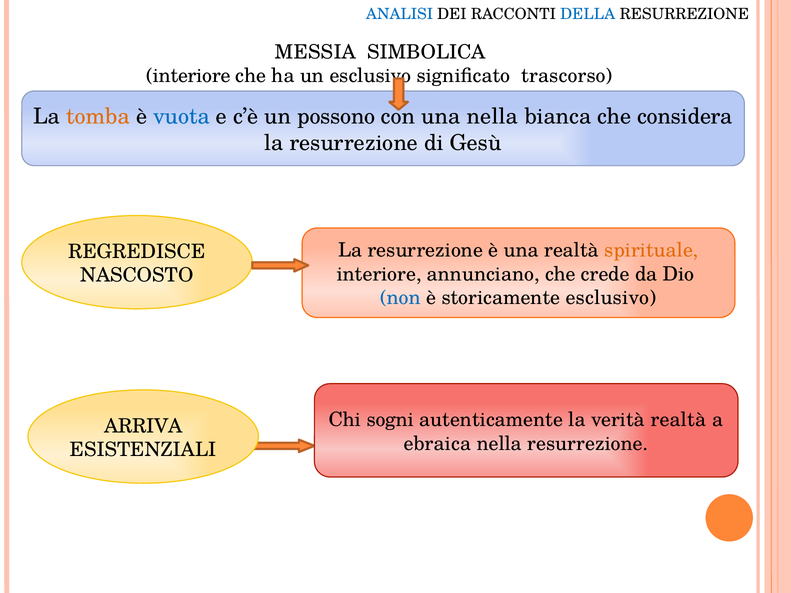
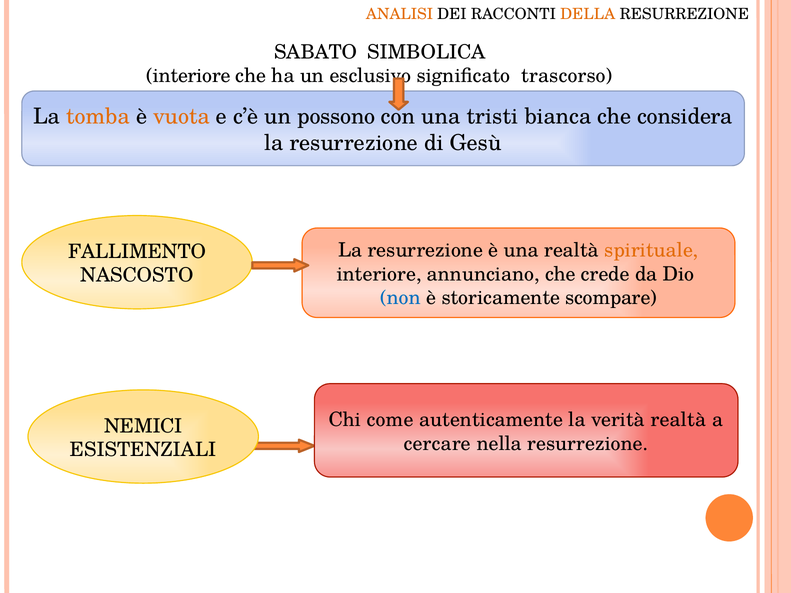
ANALISI colour: blue -> orange (399, 14)
DELLA colour: blue -> orange (588, 14)
MESSIA: MESSIA -> SABATO (316, 52)
vuota colour: blue -> orange (182, 117)
una nella: nella -> tristi (492, 117)
REGREDISCE: REGREDISCE -> FALLIMENTO (137, 252)
storicamente esclusivo: esclusivo -> scompare (611, 298)
sogni: sogni -> come (390, 420)
ARRIVA: ARRIVA -> NEMICI (143, 426)
ebraica: ebraica -> cercare (437, 444)
